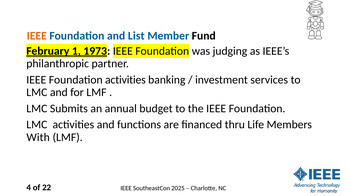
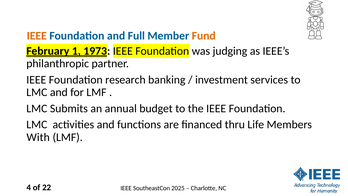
List: List -> Full (136, 36)
Fund colour: black -> orange (204, 36)
Foundation activities: activities -> research (125, 80)
